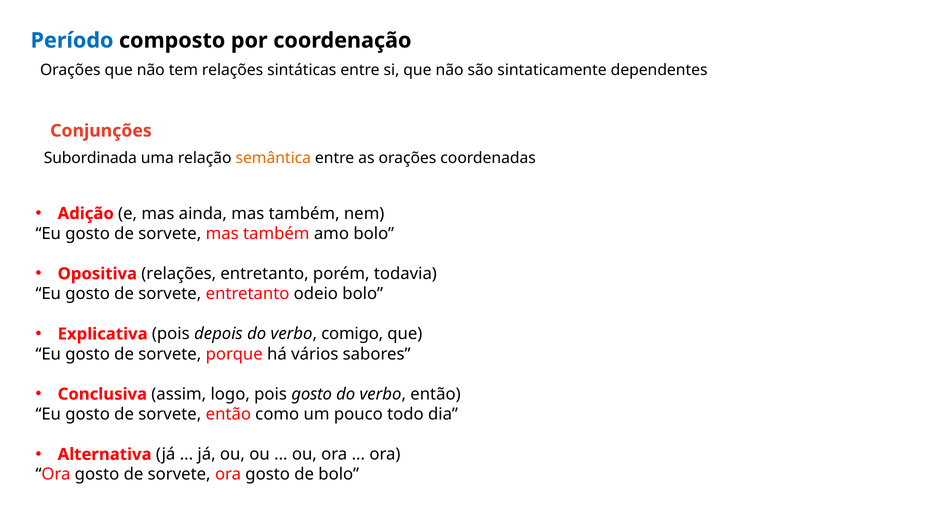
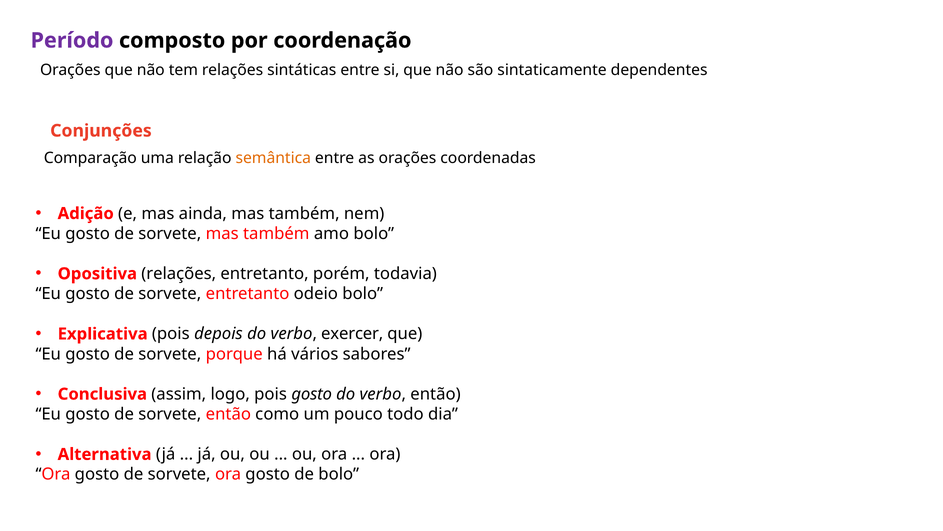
Período colour: blue -> purple (72, 40)
Subordinada: Subordinada -> Comparação (90, 158)
comigo: comigo -> exercer (352, 334)
